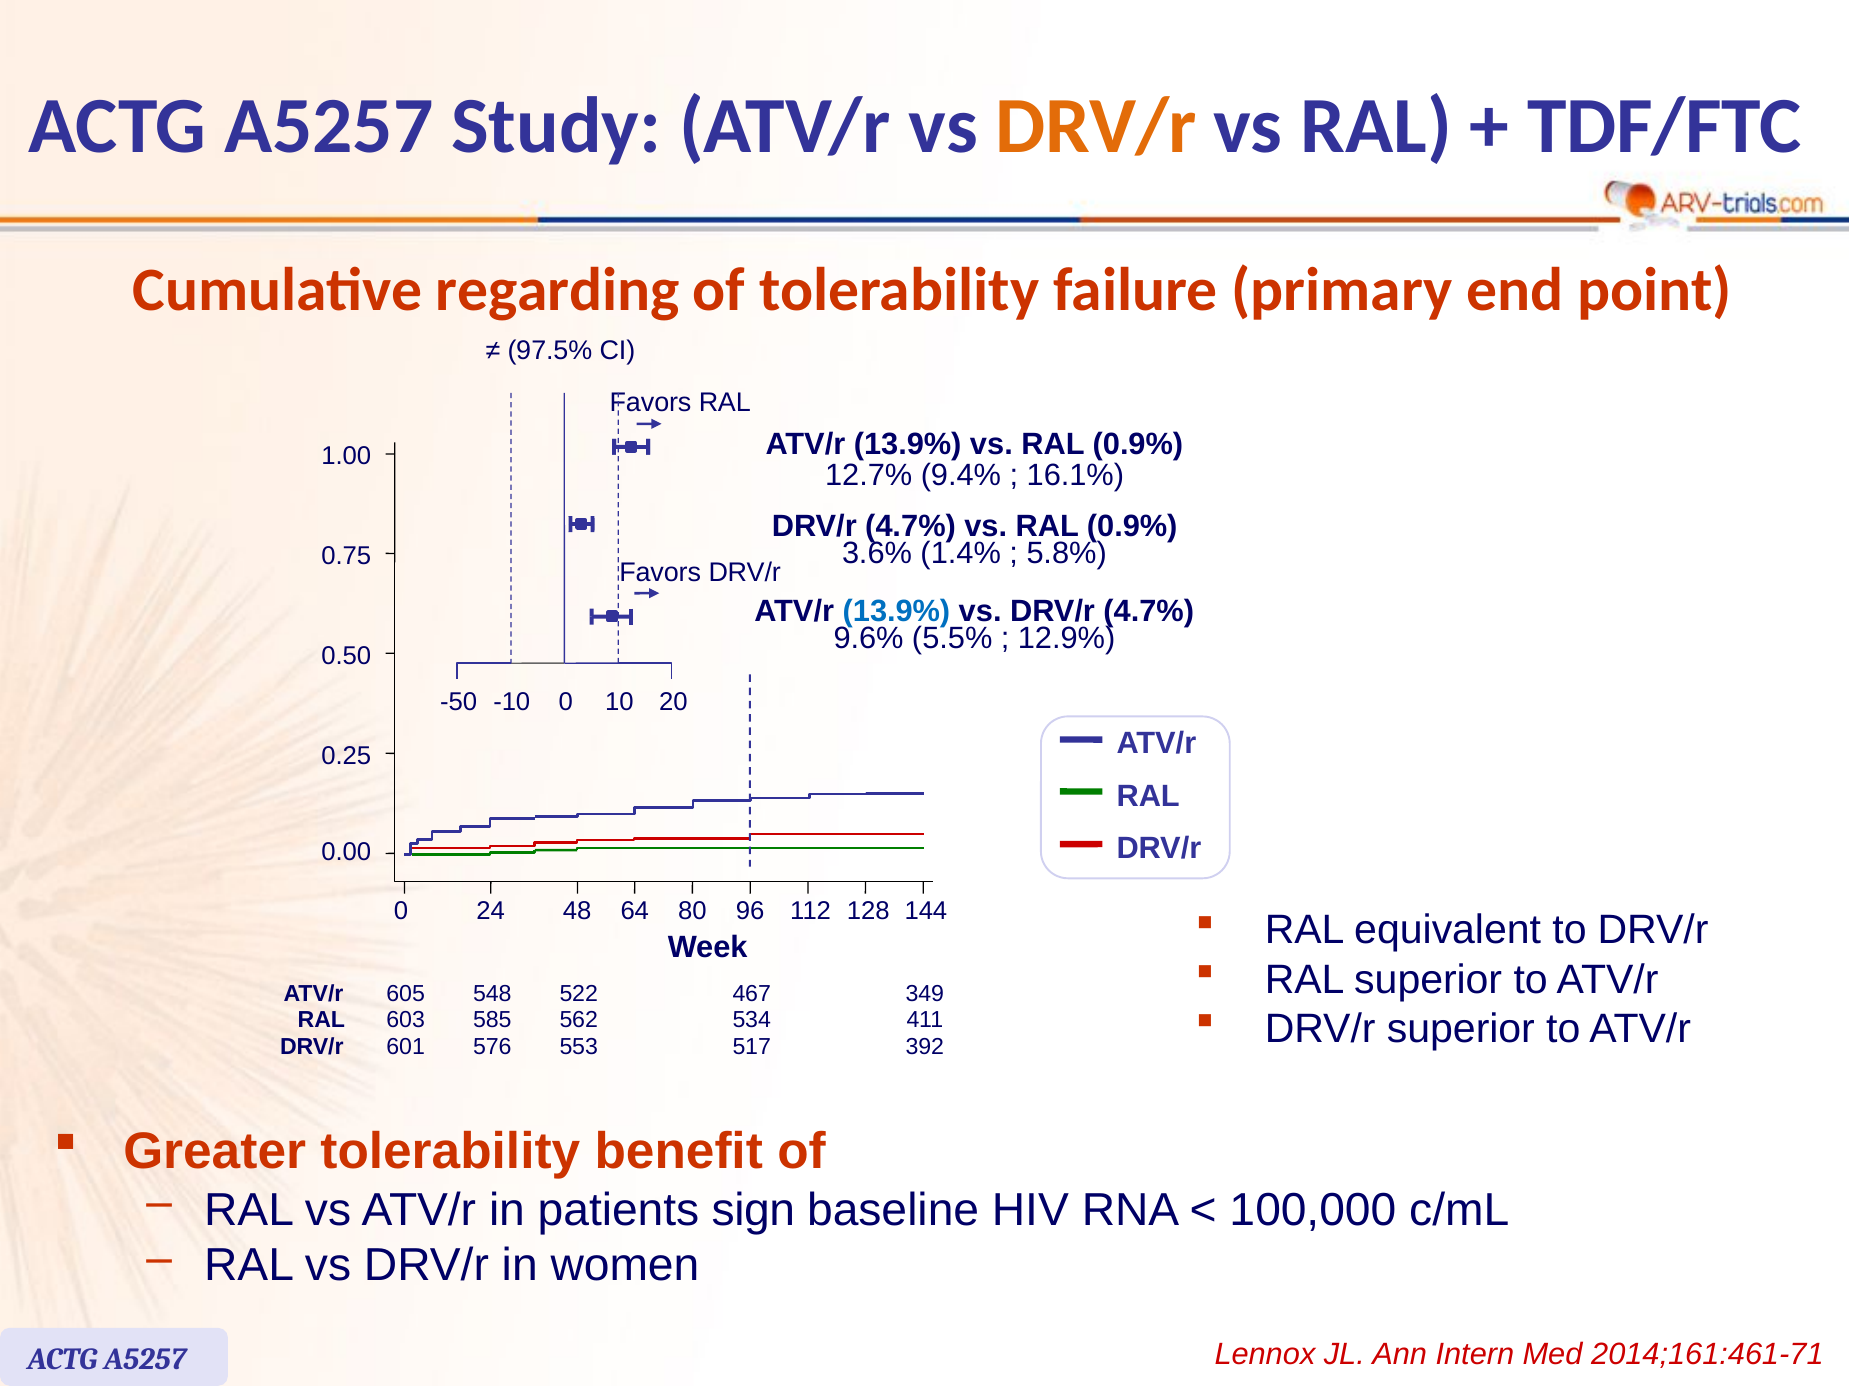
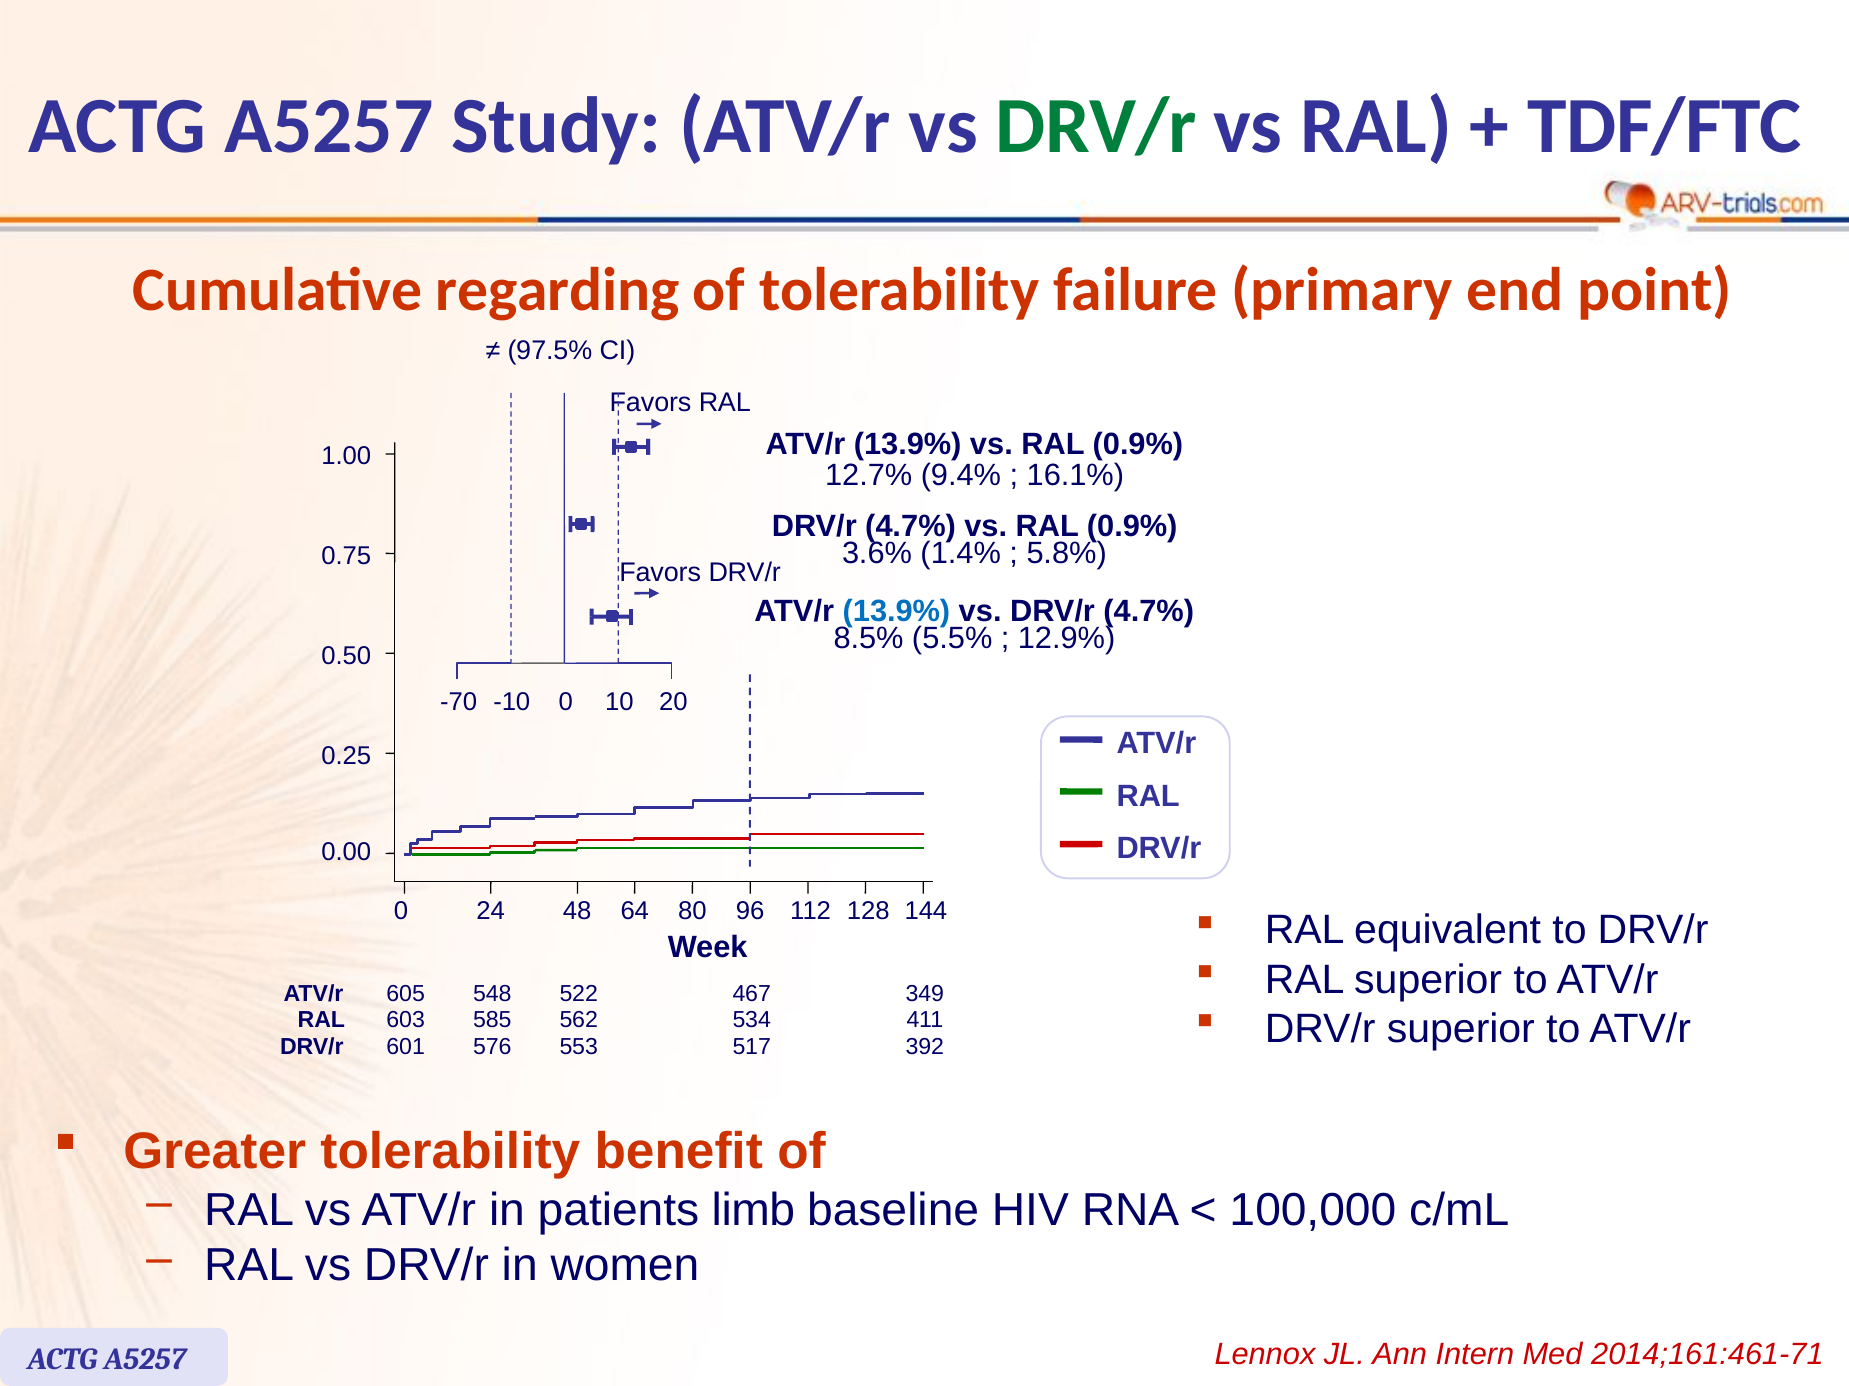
DRV/r colour: orange -> green (1096, 126)
9.6%: 9.6% -> 8.5% (869, 639)
-50: -50 -> -70 (459, 703)
sign: sign -> limb (753, 1211)
